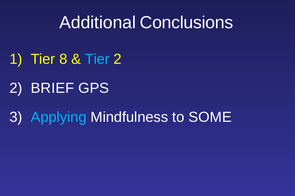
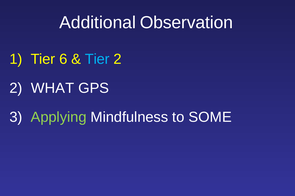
Conclusions: Conclusions -> Observation (186, 23)
8: 8 -> 6 (63, 59)
BRIEF: BRIEF -> WHAT (52, 88)
Applying colour: light blue -> light green (59, 117)
